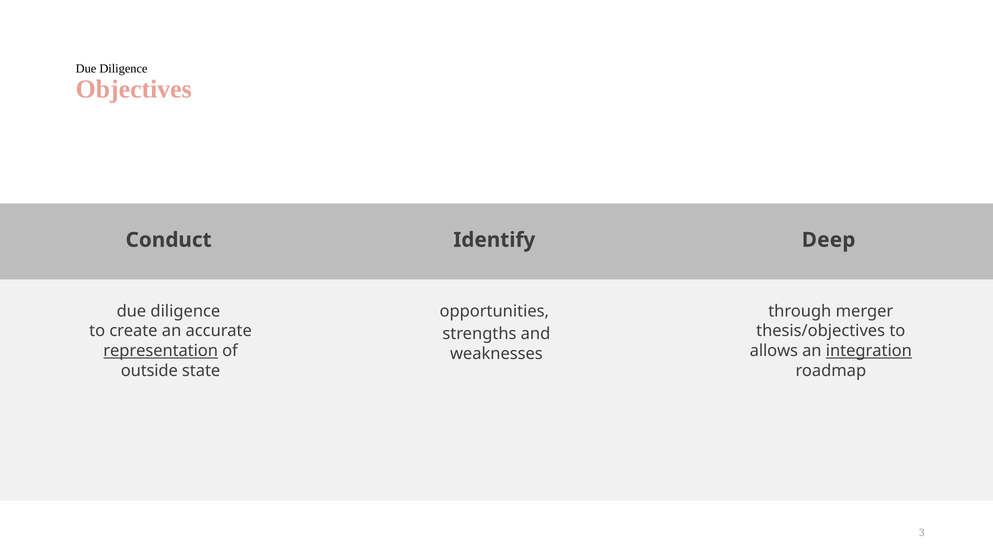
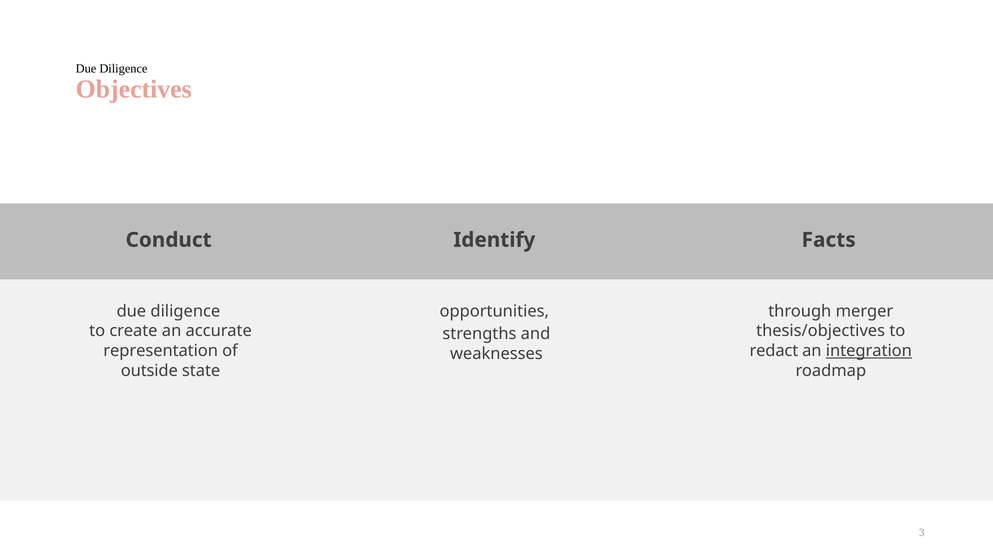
Deep: Deep -> Facts (829, 240)
representation underline: present -> none (161, 351)
allows: allows -> redact (774, 350)
